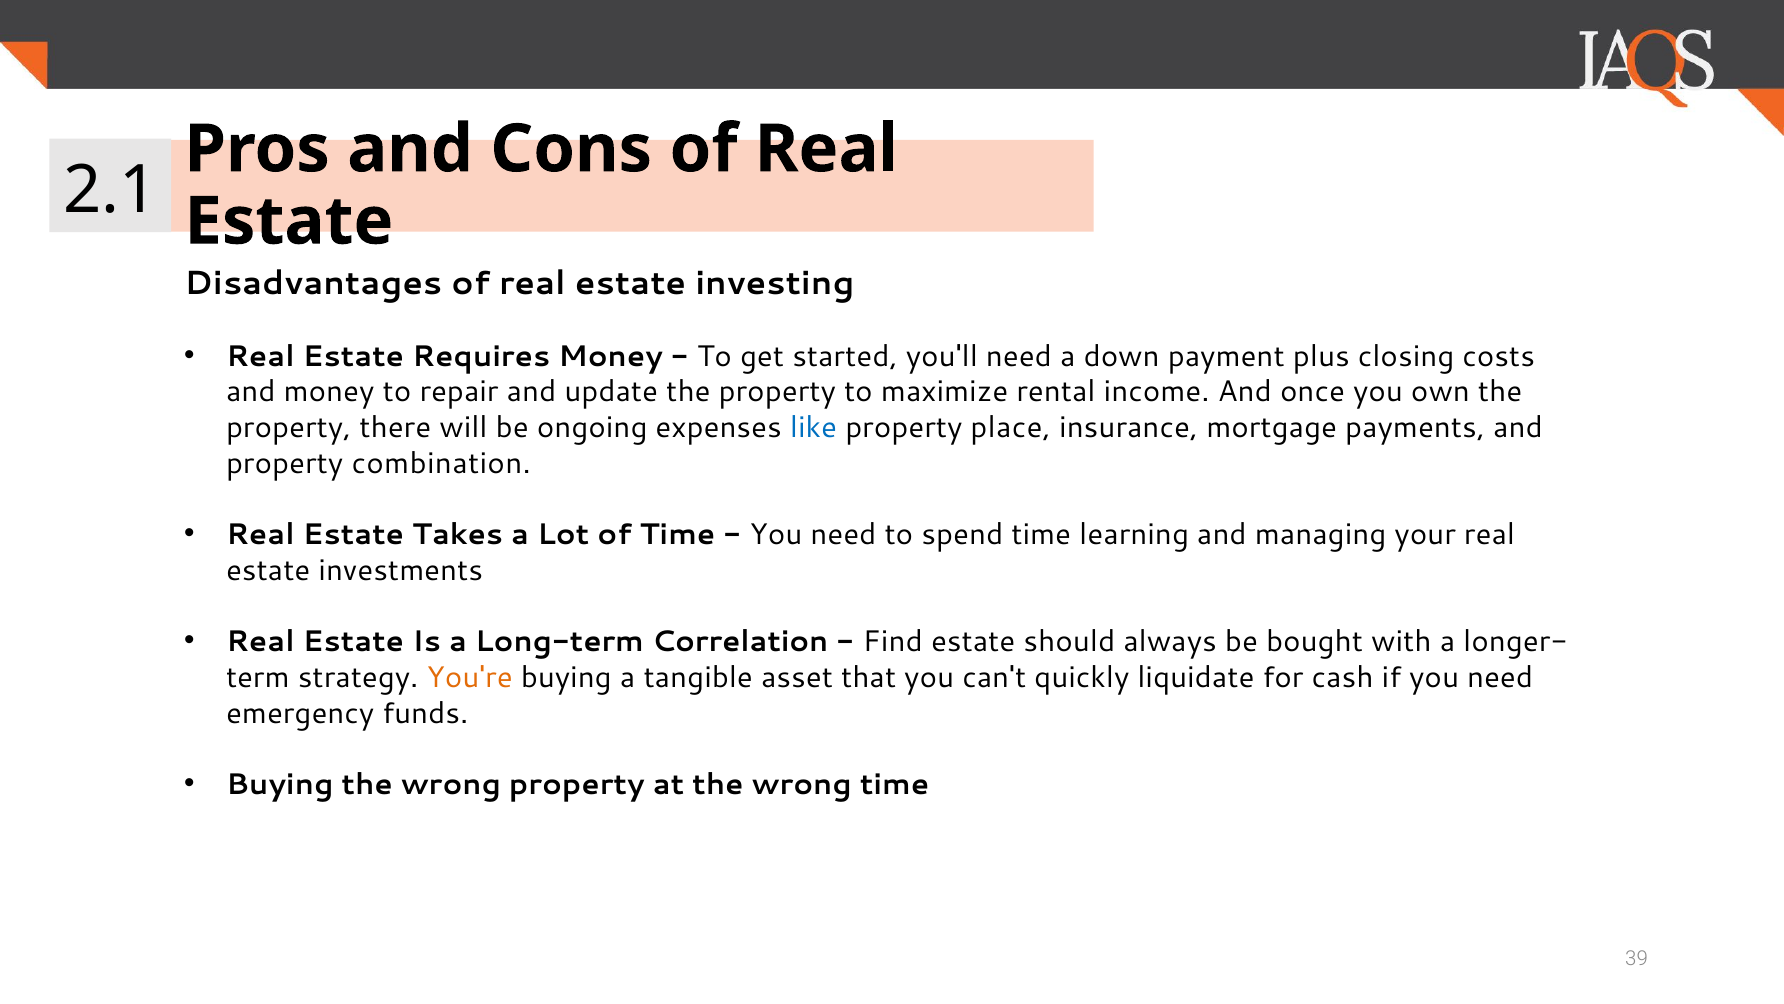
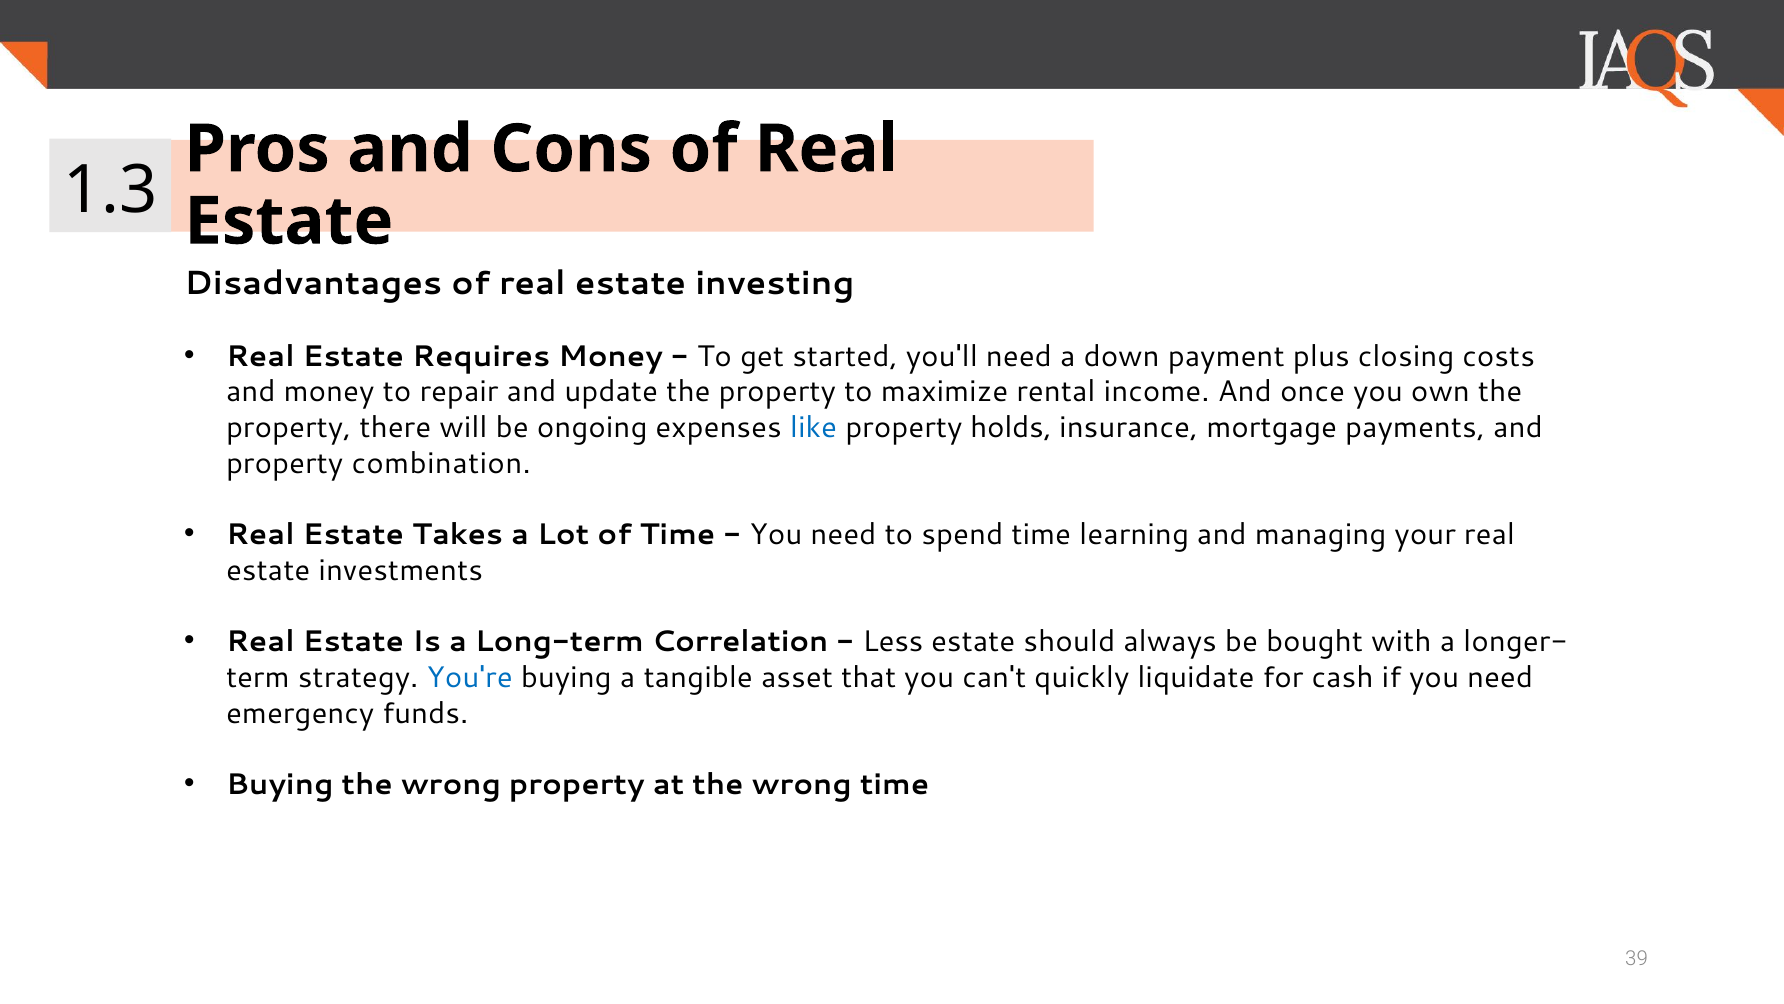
2.1: 2.1 -> 1.3 (110, 190)
place: place -> holds (1011, 428)
Find: Find -> Less (893, 642)
You're colour: orange -> blue (470, 677)
